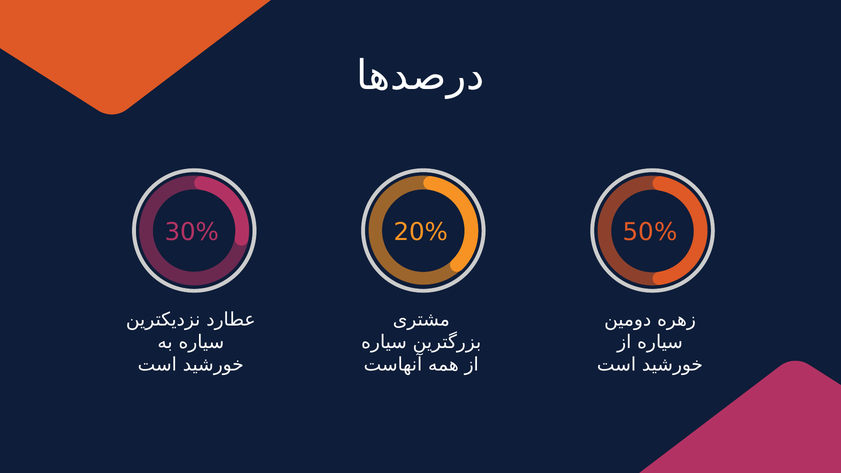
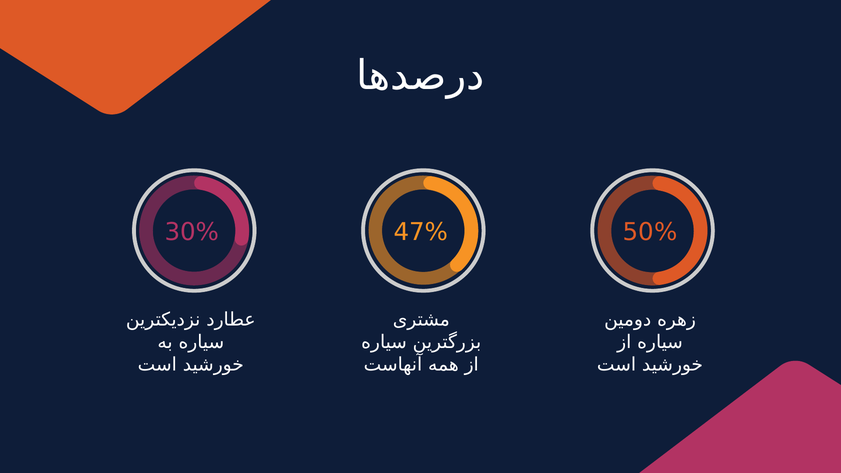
20%: 20% -> 47% (421, 232)
